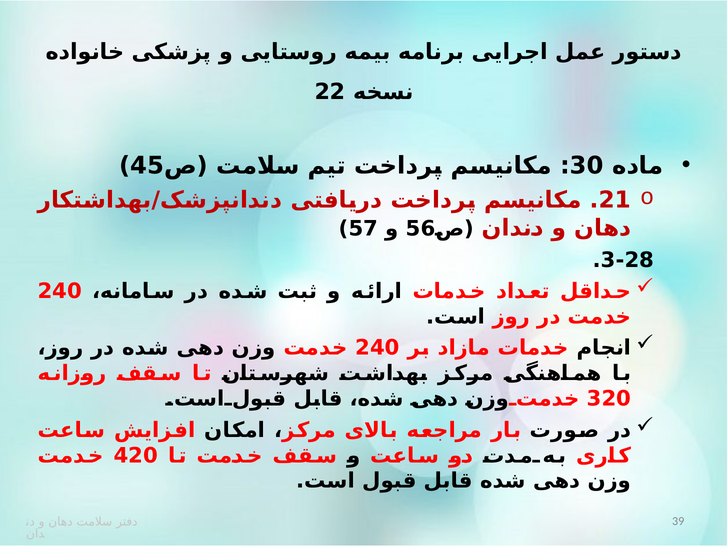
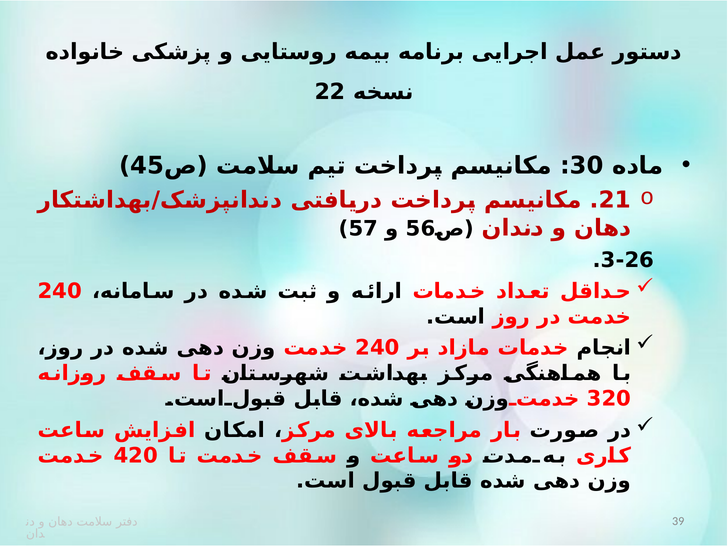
3-28: 3-28 -> 3-26 (627, 260)
